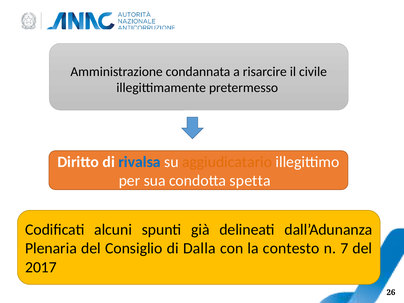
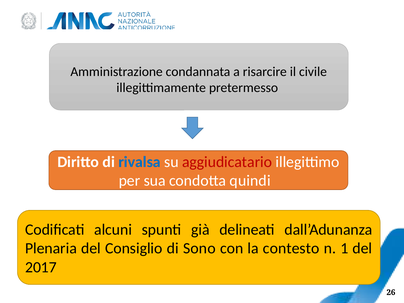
aggiudicatario colour: orange -> red (227, 162)
spetta: spetta -> quindi (250, 181)
Dalla: Dalla -> Sono (199, 248)
7: 7 -> 1 (344, 248)
